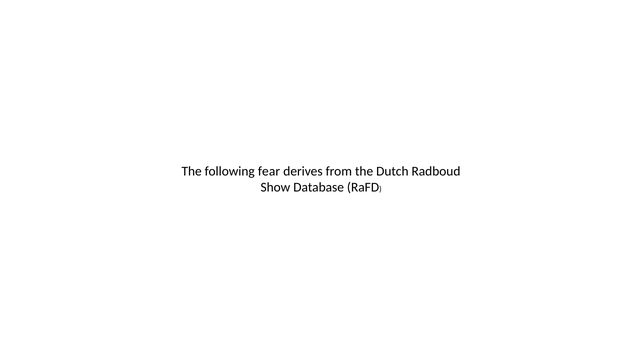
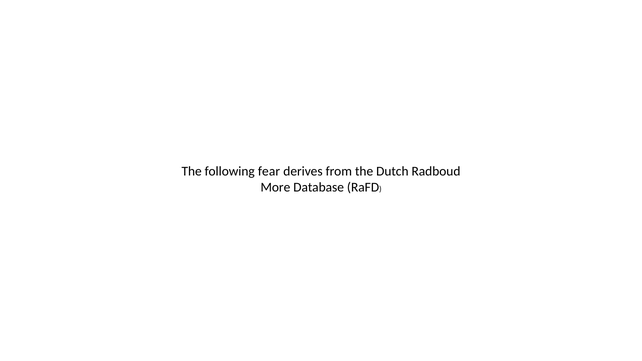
Show: Show -> More (275, 187)
